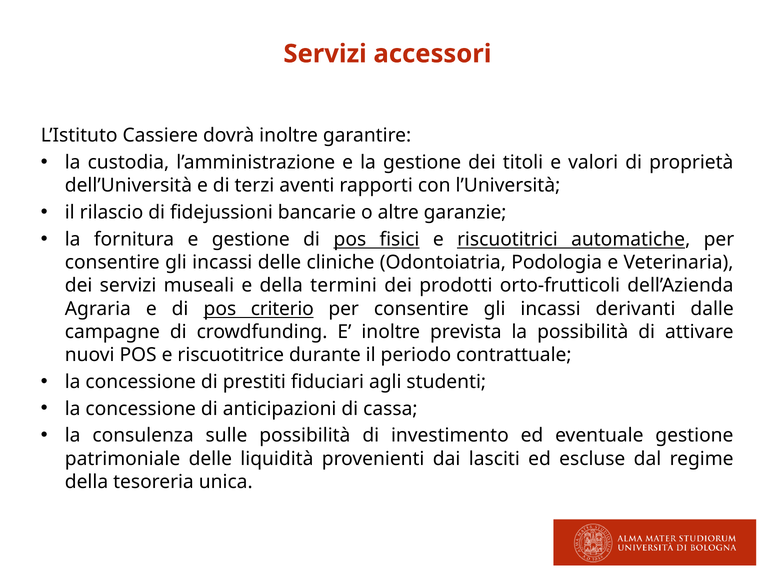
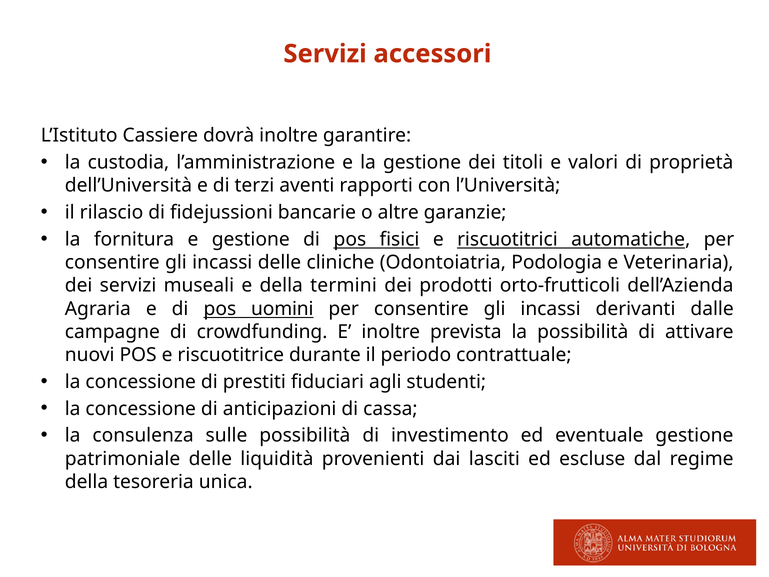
criterio: criterio -> uomini (282, 309)
